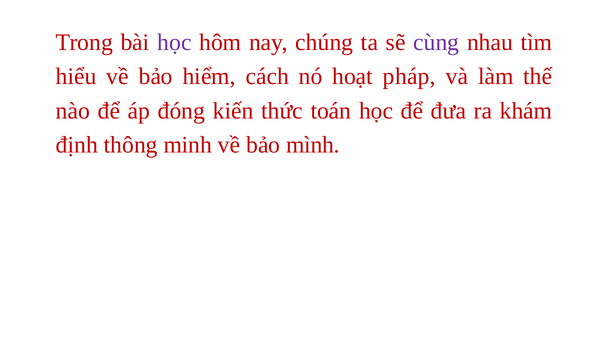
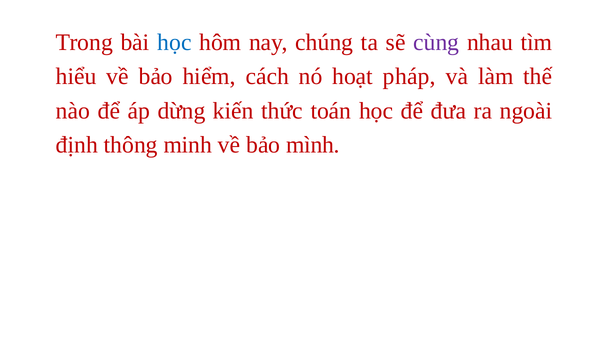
học colour: purple -> blue (174, 42)
đóng: đóng -> dừng (182, 111)
khám: khám -> ngoài (526, 111)
